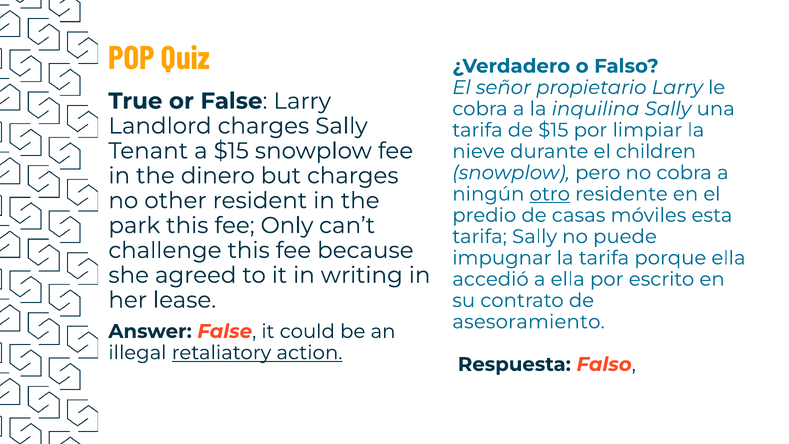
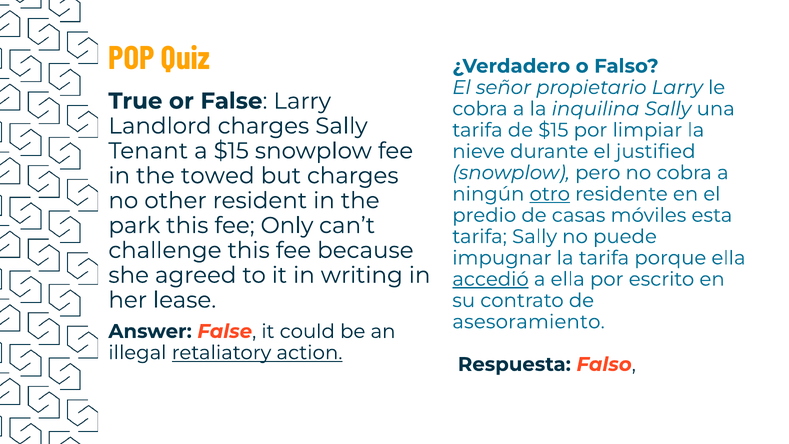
children: children -> justified (656, 151)
dinero: dinero -> towed (218, 176)
accedió underline: none -> present (490, 279)
